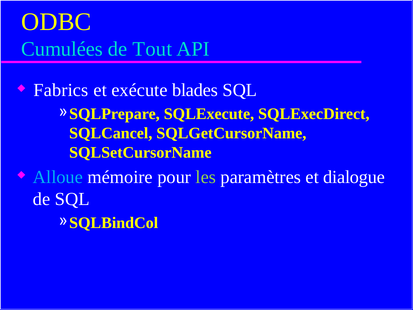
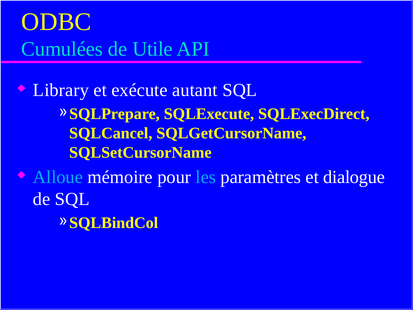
Tout: Tout -> Utile (153, 49)
Fabrics: Fabrics -> Library (61, 90)
blades: blades -> autant (195, 90)
les colour: light green -> light blue (206, 177)
